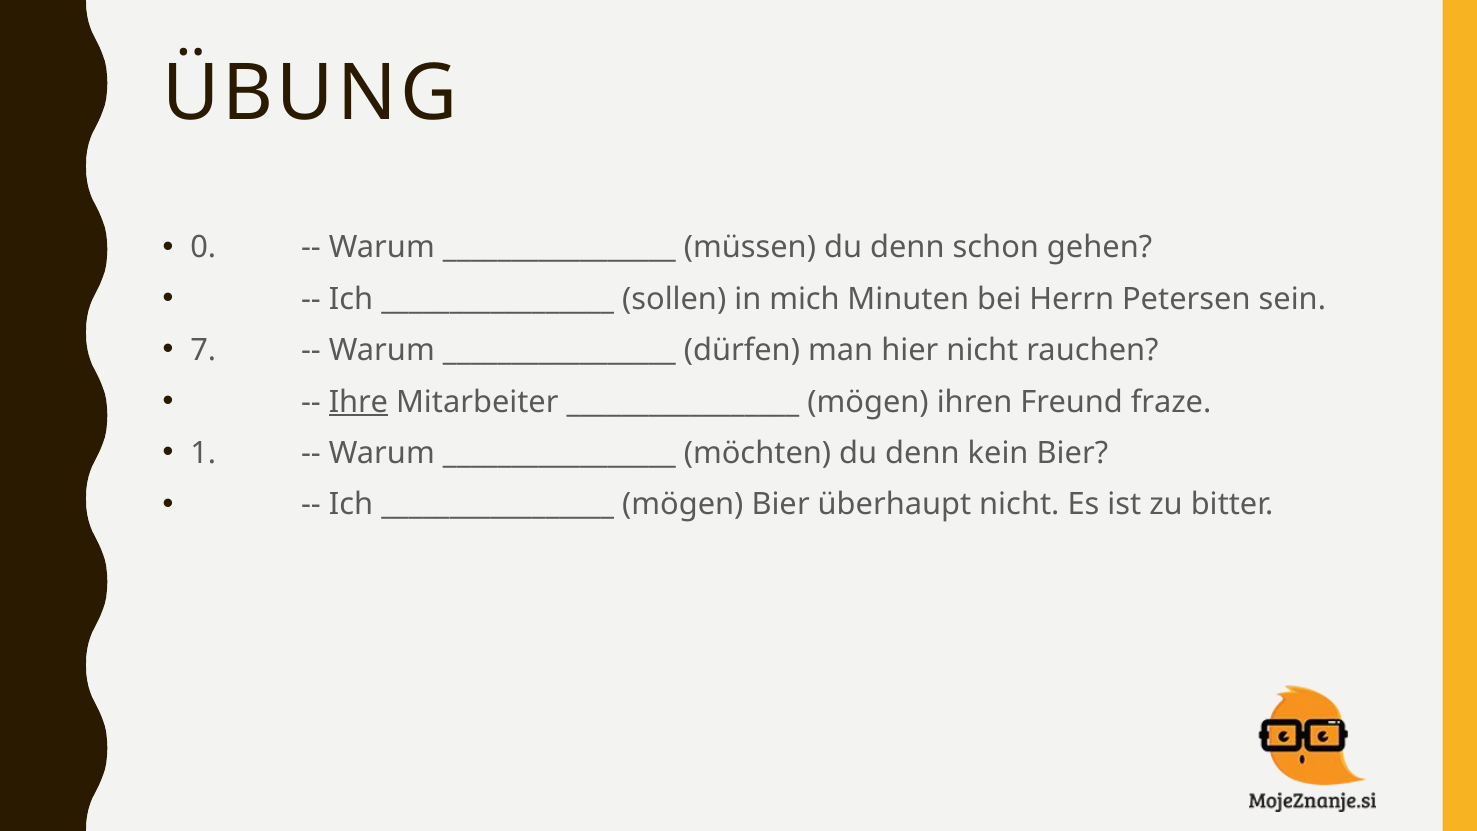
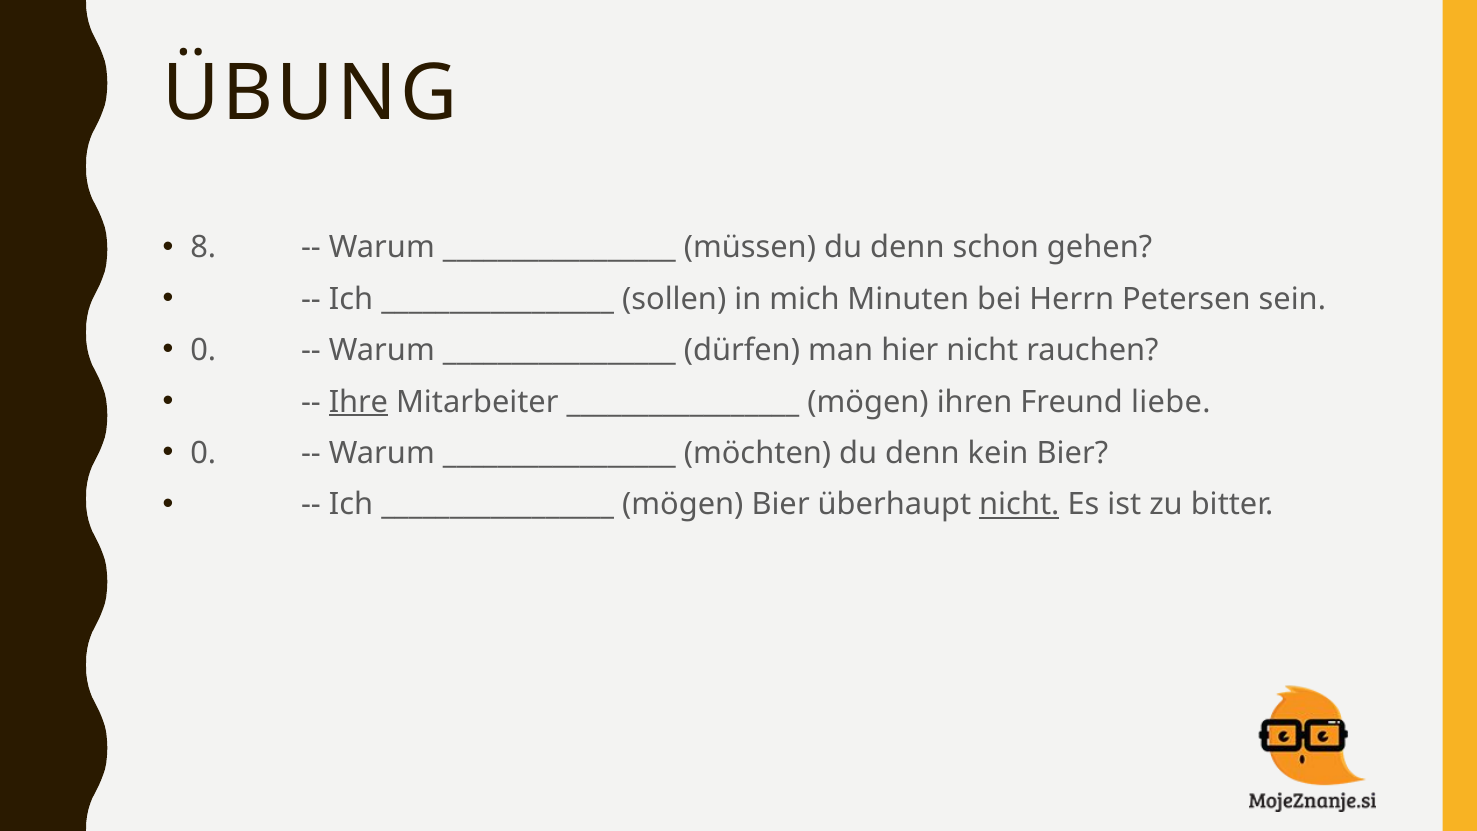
0: 0 -> 8 (203, 248)
7: 7 -> 0 (203, 350)
fraze: fraze -> liebe (1171, 402)
1: 1 -> 0 (203, 453)
nicht underline: none -> present (1019, 505)
